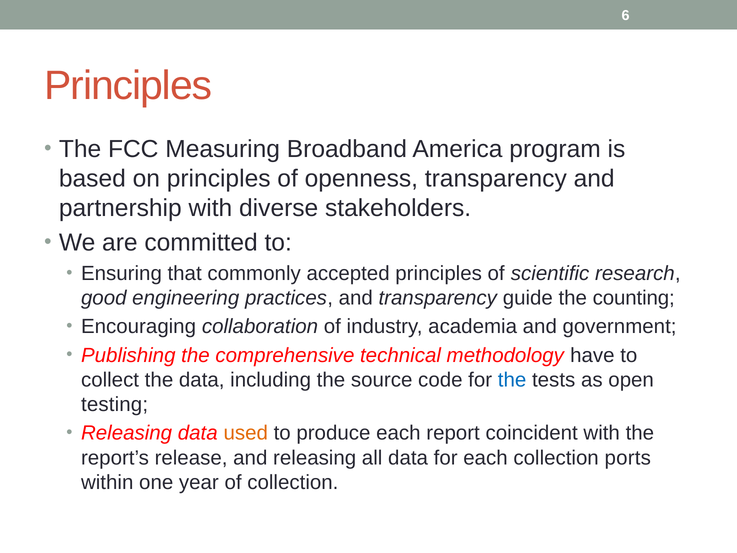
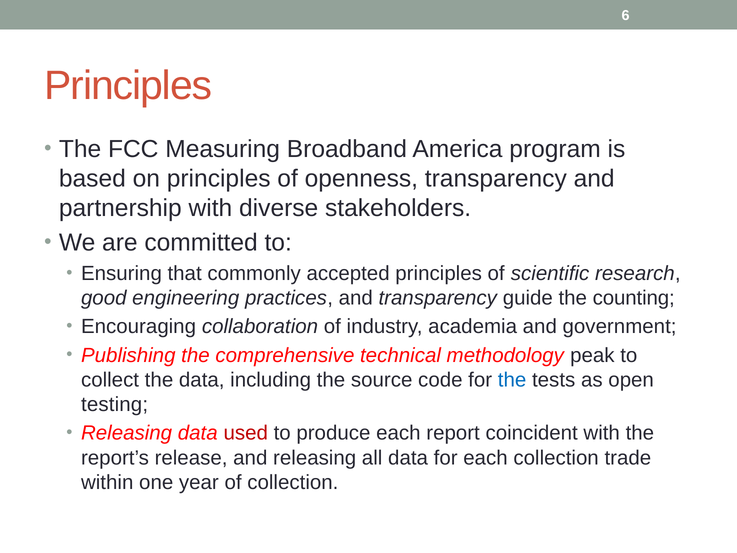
have: have -> peak (592, 355)
used colour: orange -> red (246, 433)
ports: ports -> trade (628, 458)
